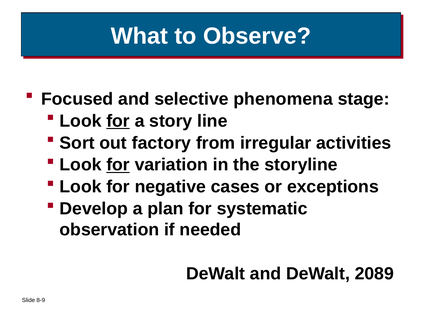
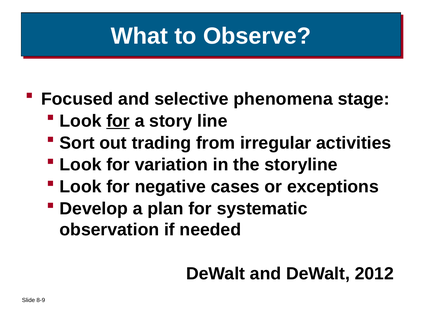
factory: factory -> trading (161, 143)
for underline: present -> none (118, 165)
2089: 2089 -> 2012 (374, 274)
